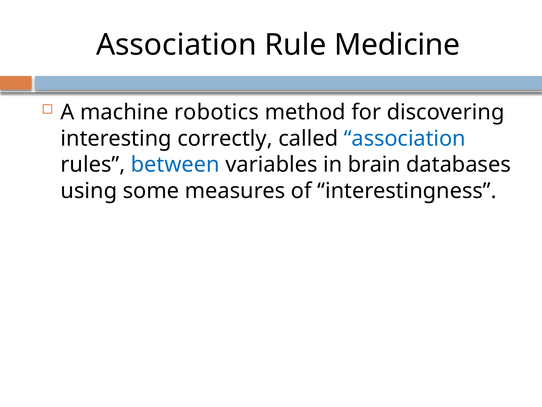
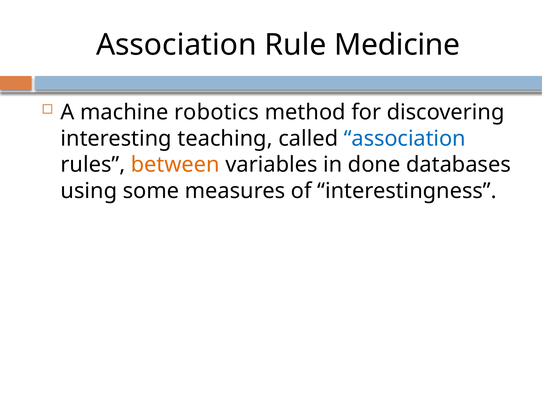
correctly: correctly -> teaching (225, 138)
between colour: blue -> orange (175, 165)
brain: brain -> done (374, 165)
